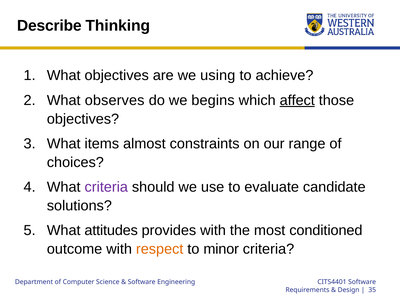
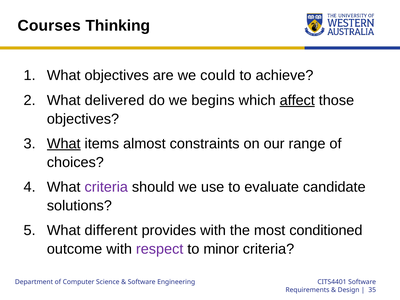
Describe: Describe -> Courses (49, 26)
using: using -> could (218, 76)
observes: observes -> delivered (115, 100)
What underline: none -> present (64, 144)
attitudes: attitudes -> different (111, 230)
respect colour: orange -> purple (160, 249)
